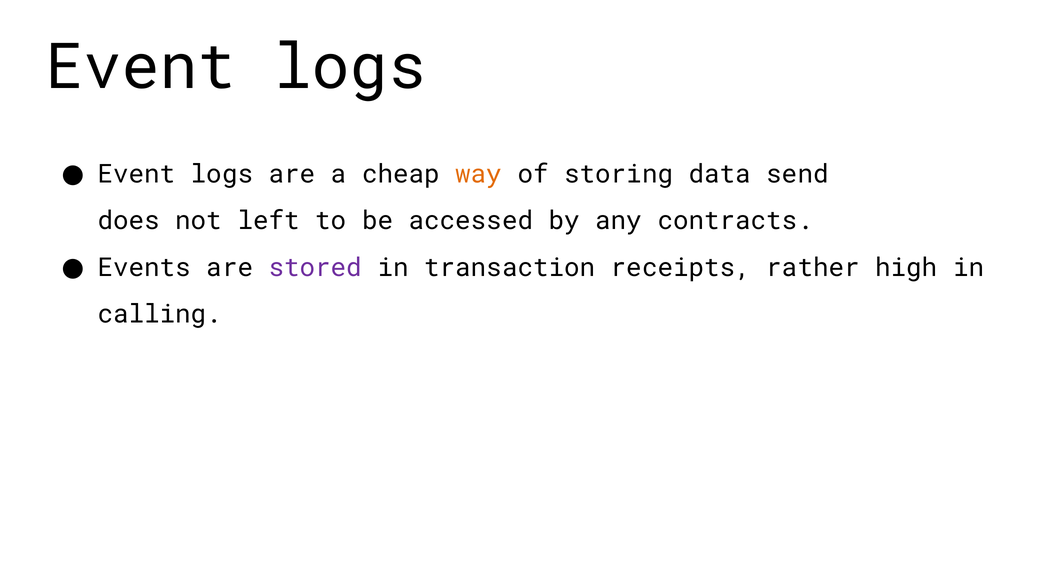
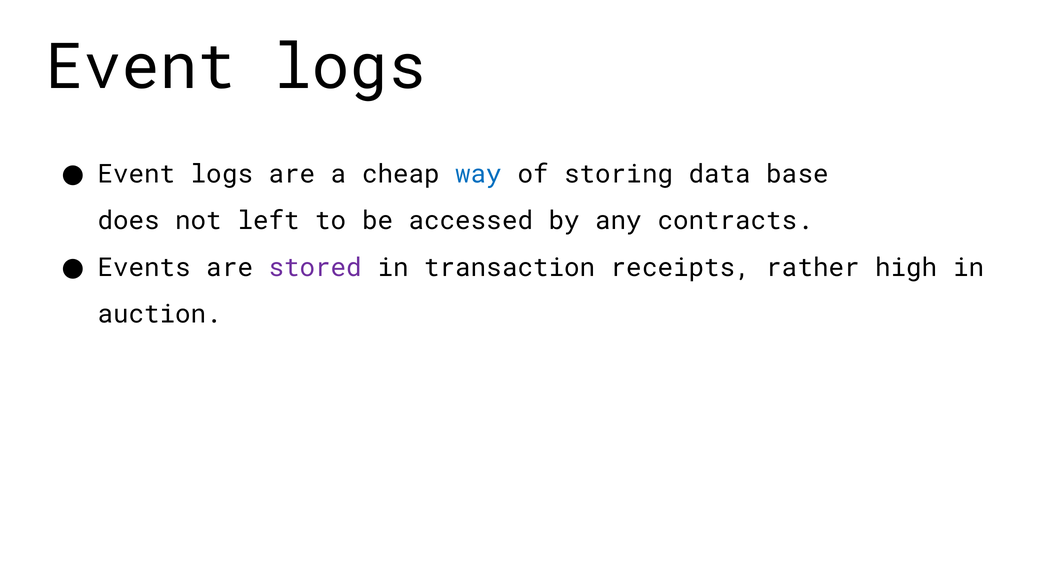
way colour: orange -> blue (479, 174)
send: send -> base (798, 174)
calling: calling -> auction (160, 314)
